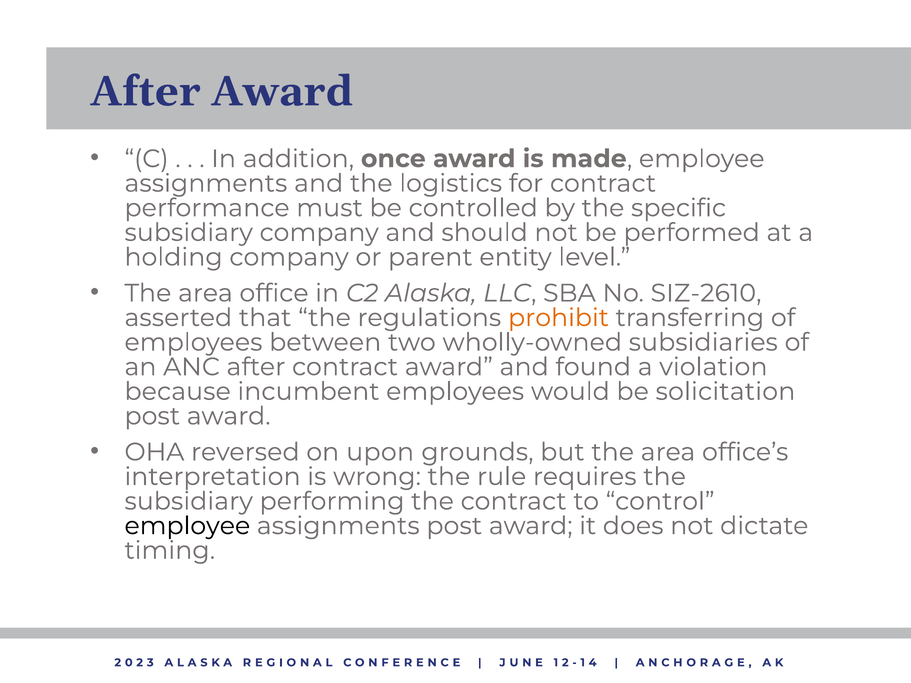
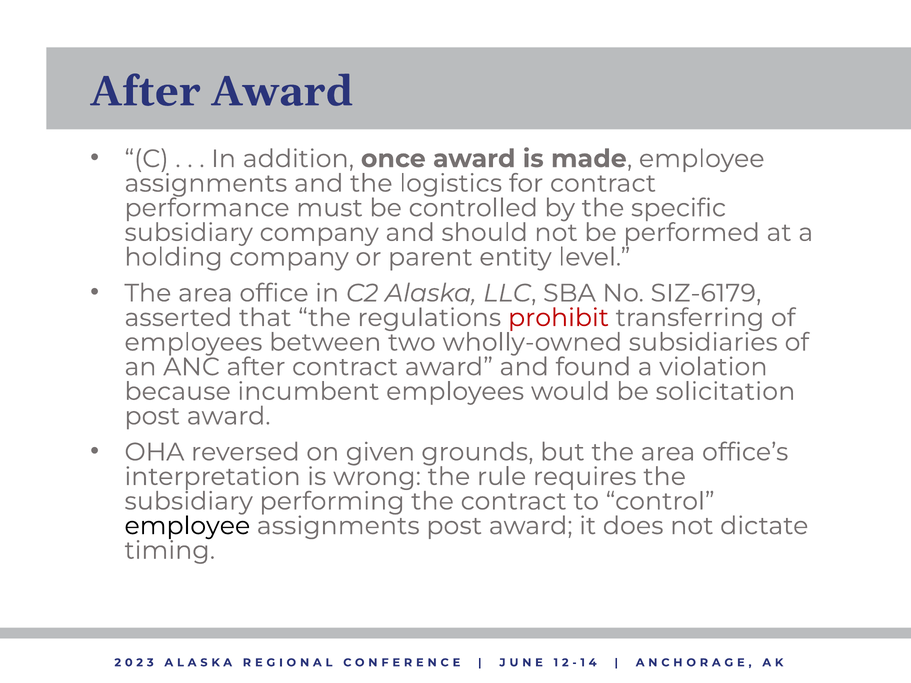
SIZ-2610: SIZ-2610 -> SIZ-6179 (706, 293)
prohibit colour: orange -> red (558, 318)
upon: upon -> given (380, 452)
